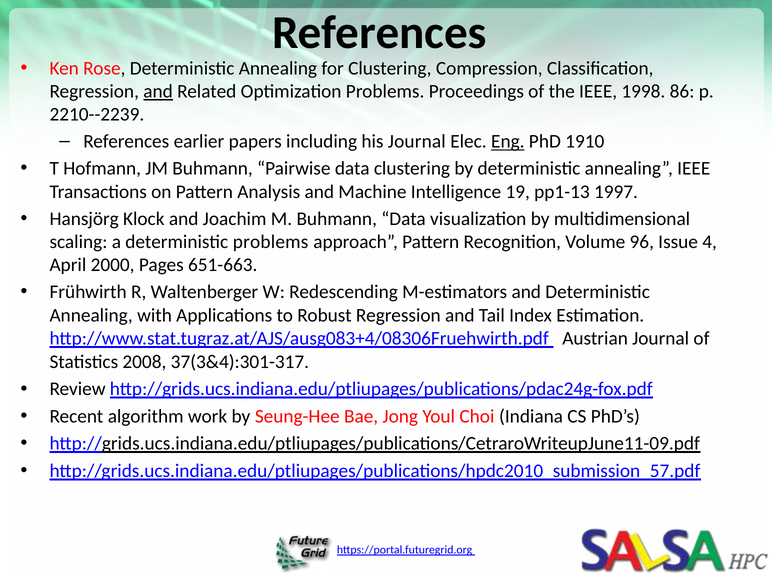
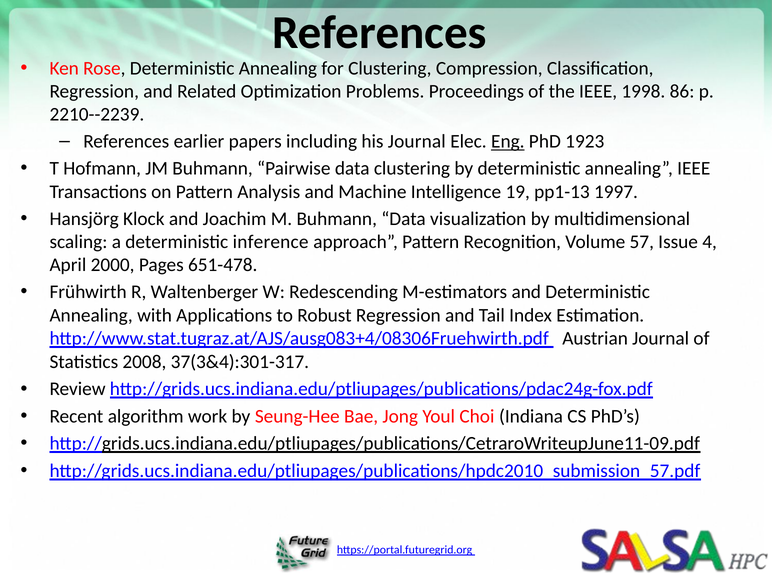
and underline: present -> none (158, 91)
1910: 1910 -> 1923 (585, 142)
deterministic problems: problems -> inference (271, 242)
96: 96 -> 57 (642, 242)
651-663: 651-663 -> 651-478 (223, 265)
